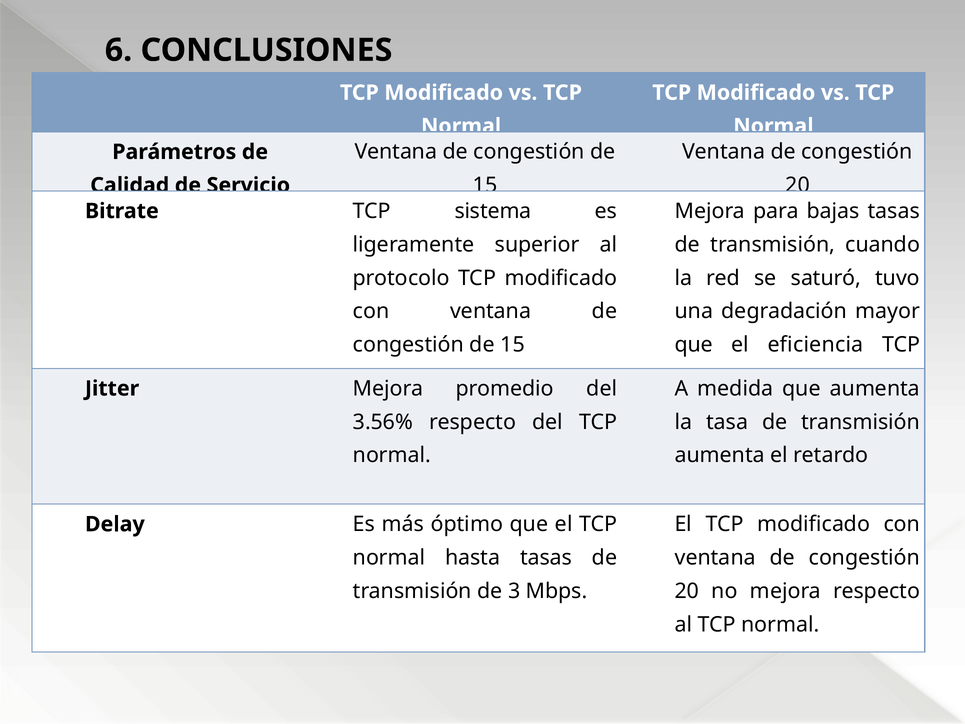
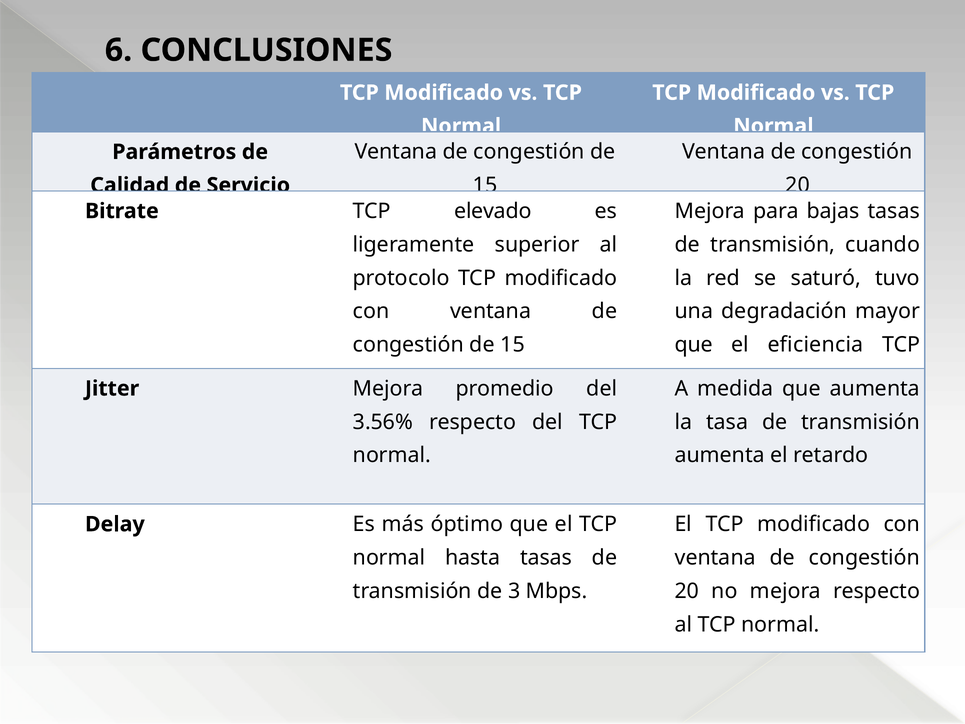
sistema: sistema -> elevado (493, 211)
